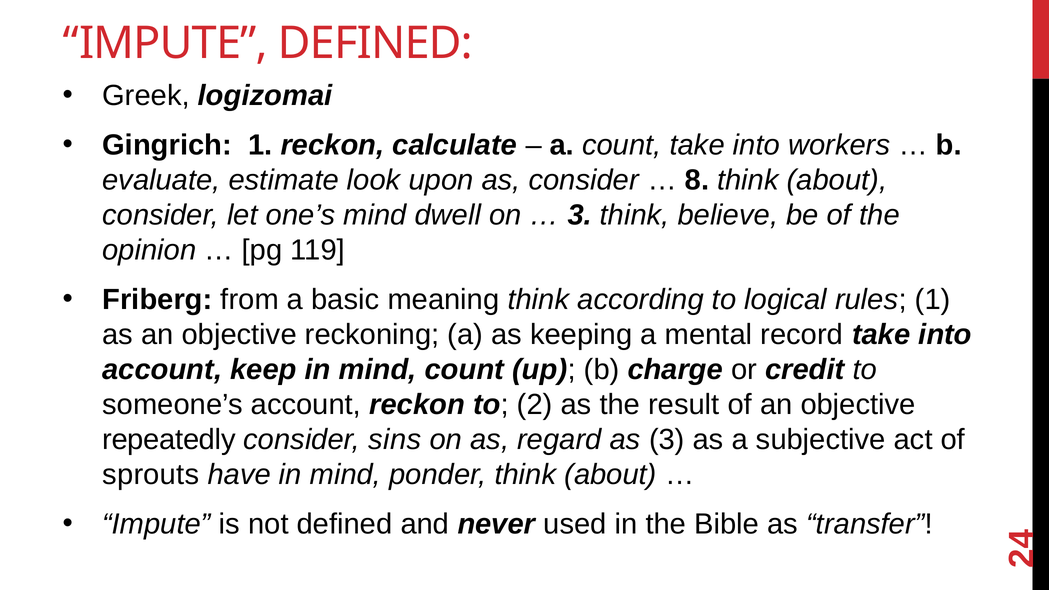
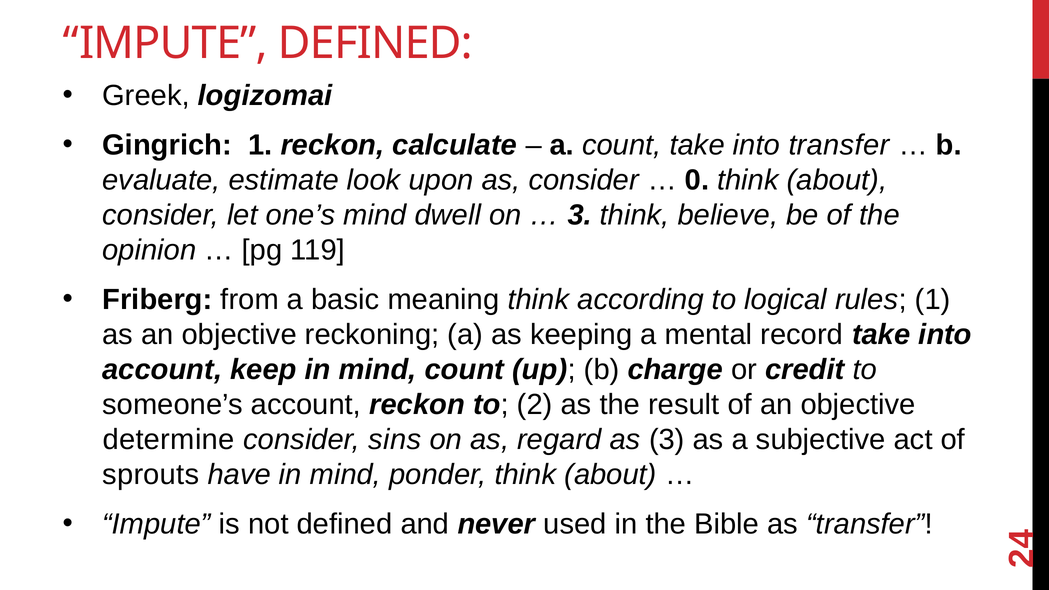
into workers: workers -> transfer (839, 145)
8: 8 -> 0 (697, 180)
repeatedly: repeatedly -> determine (169, 440)
